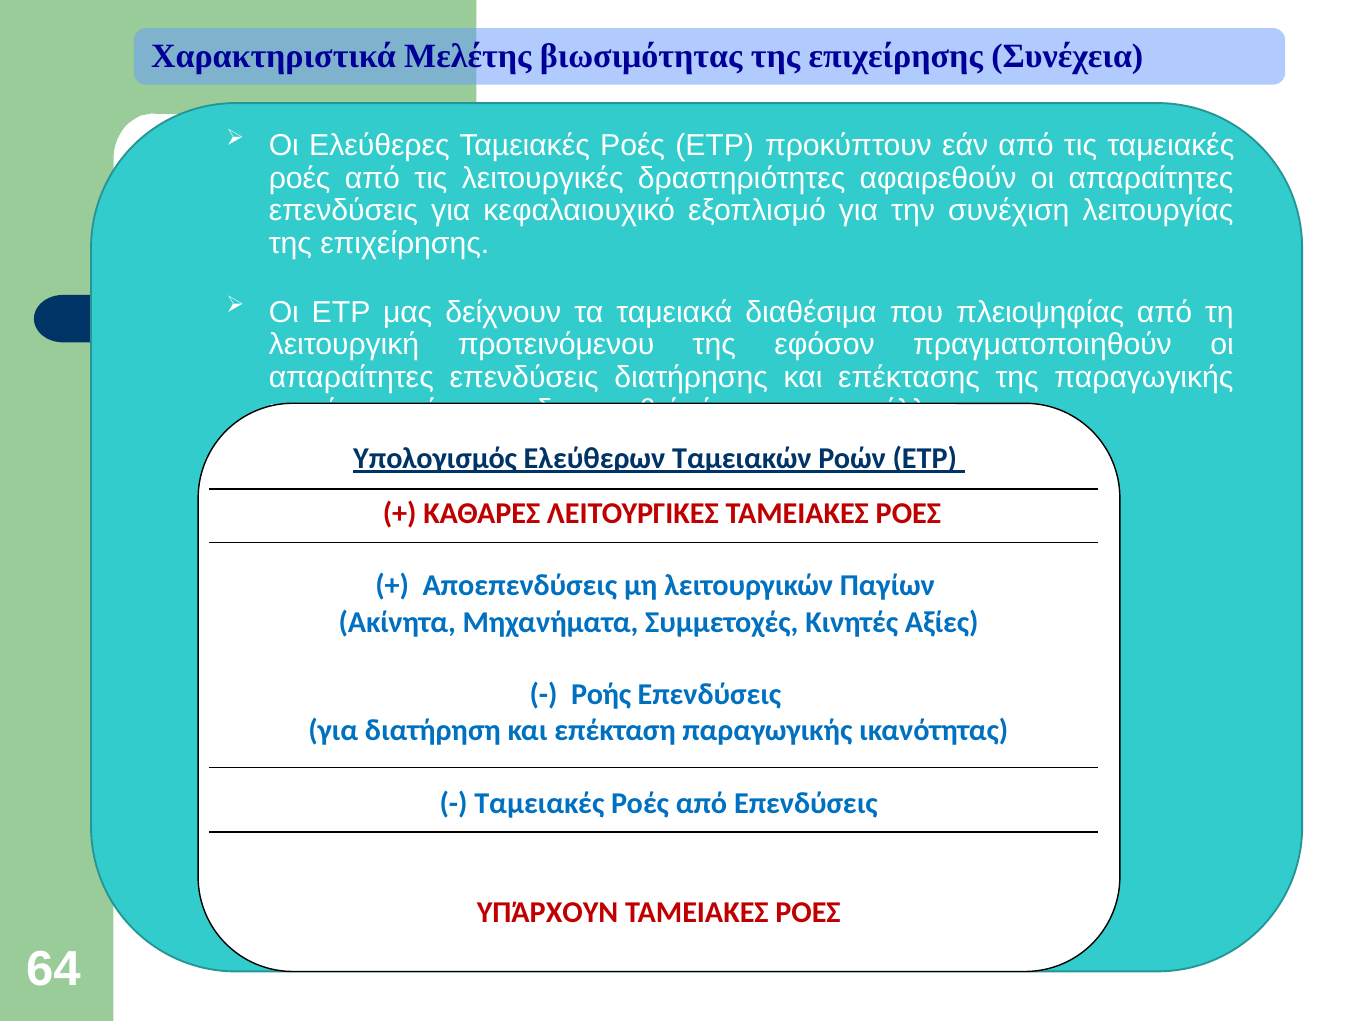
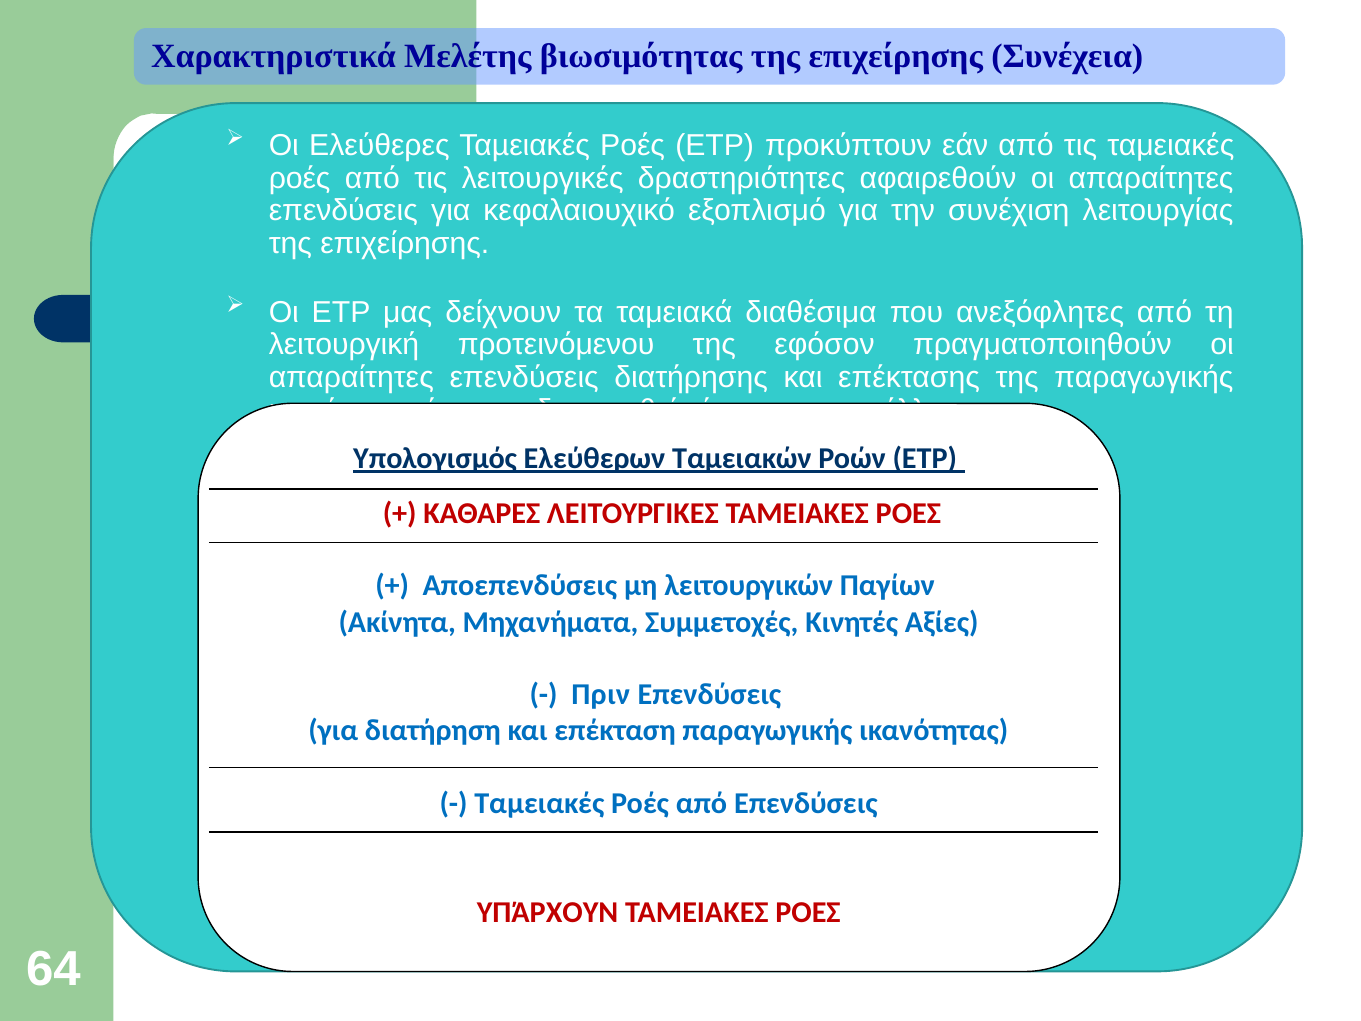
πλειοψηφίας: πλειοψηφίας -> ανεξόφλητες (1040, 312)
Ροής: Ροής -> Πριν (601, 695)
